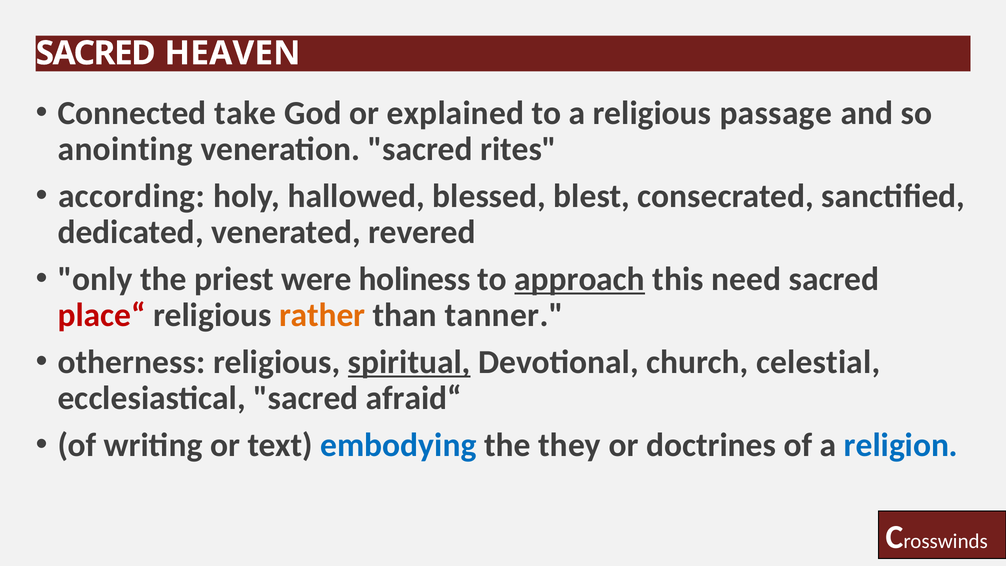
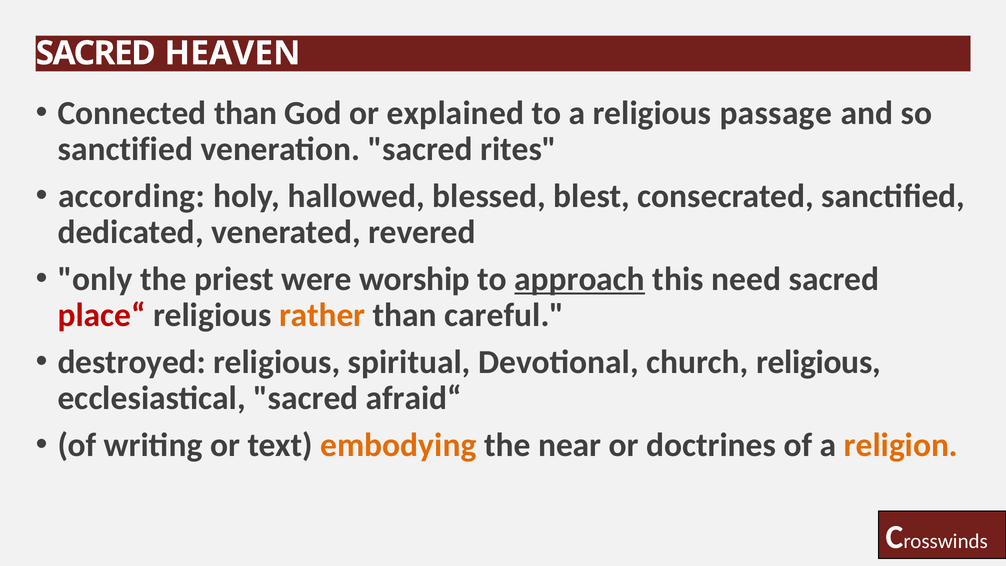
Connected take: take -> than (246, 113)
anointing: anointing -> sanctified (125, 149)
holiness: holiness -> worship (415, 279)
tanner: tanner -> careful (504, 315)
otherness: otherness -> destroyed (132, 362)
spiritual underline: present -> none (409, 362)
church celestial: celestial -> religious (818, 362)
embodying colour: blue -> orange (398, 445)
they: they -> near (570, 445)
religion colour: blue -> orange (901, 445)
